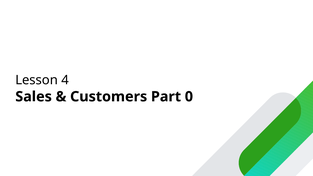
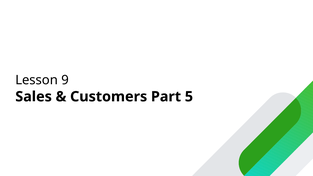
4: 4 -> 9 (65, 80)
0: 0 -> 5 (189, 97)
